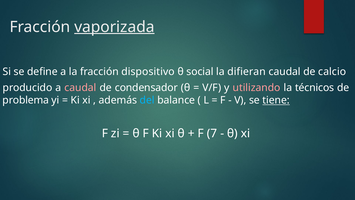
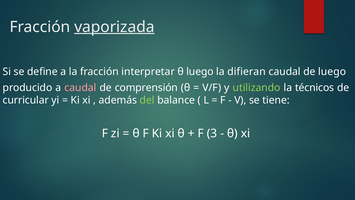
dispositivo: dispositivo -> interpretar (148, 72)
θ social: social -> luego (200, 72)
de calcio: calcio -> luego (332, 72)
condensador: condensador -> comprensión (146, 88)
utilizando colour: pink -> light green (257, 88)
problema: problema -> curricular (26, 100)
del colour: light blue -> light green (147, 100)
tiene underline: present -> none (276, 100)
7: 7 -> 3 (212, 133)
